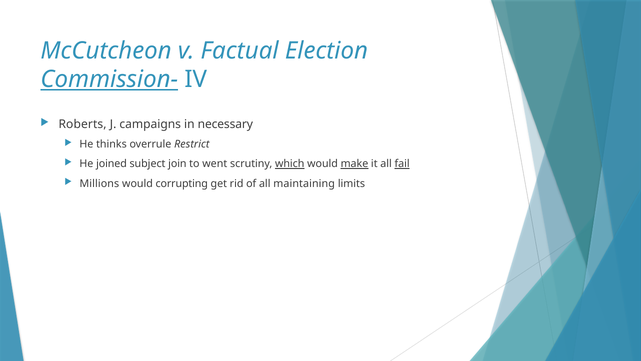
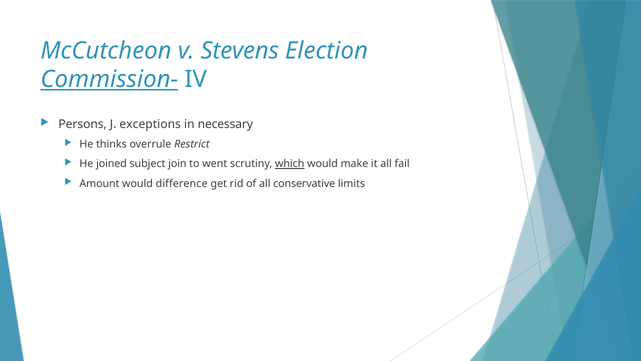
Factual: Factual -> Stevens (240, 51)
Roberts: Roberts -> Persons (83, 124)
campaigns: campaigns -> exceptions (150, 124)
make underline: present -> none (354, 164)
fail underline: present -> none (402, 164)
Millions: Millions -> Amount (99, 183)
corrupting: corrupting -> difference (182, 183)
maintaining: maintaining -> conservative (304, 183)
